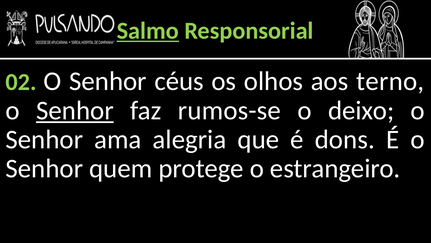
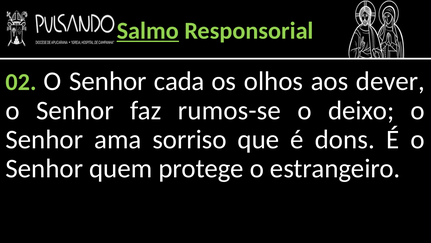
céus: céus -> cada (179, 81)
terno: terno -> dever (390, 81)
Senhor underline: present -> none (75, 110)
alegria: alegria -> sorriso (190, 139)
